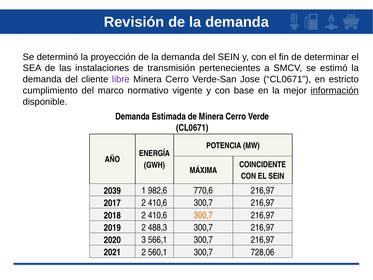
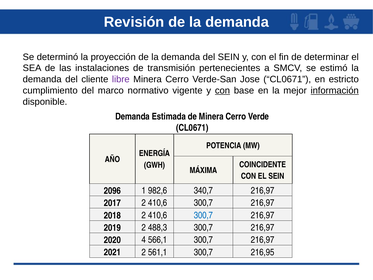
con underline: none -> present (222, 90)
2039: 2039 -> 2096 (112, 191)
770,6: 770,6 -> 340,7 (203, 190)
300,7 colour: orange -> blue (203, 215)
3: 3 -> 4 (144, 240)
560,1: 560,1 -> 561,1 (158, 252)
728,06: 728,06 -> 216,95 (263, 252)
